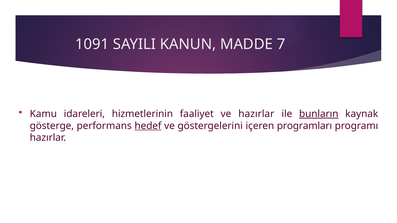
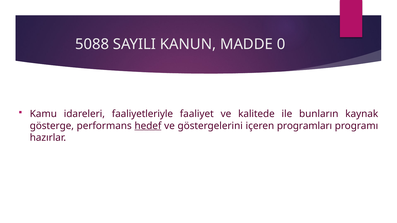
1091: 1091 -> 5088 (92, 44)
7: 7 -> 0 (281, 44)
hizmetlerinin: hizmetlerinin -> faaliyetleriyle (142, 114)
ve hazırlar: hazırlar -> kalitede (256, 114)
bunların underline: present -> none (319, 114)
